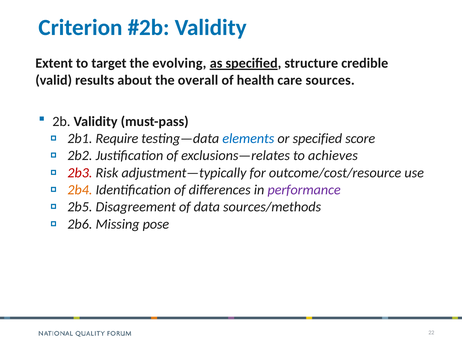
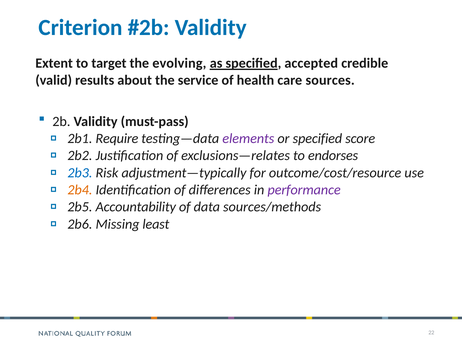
structure: structure -> accepted (311, 63)
overall: overall -> service (198, 80)
elements colour: blue -> purple (248, 139)
achieves: achieves -> endorses (333, 156)
2b3 colour: red -> blue (80, 173)
Disagreement: Disagreement -> Accountability (136, 207)
pose: pose -> least (156, 224)
